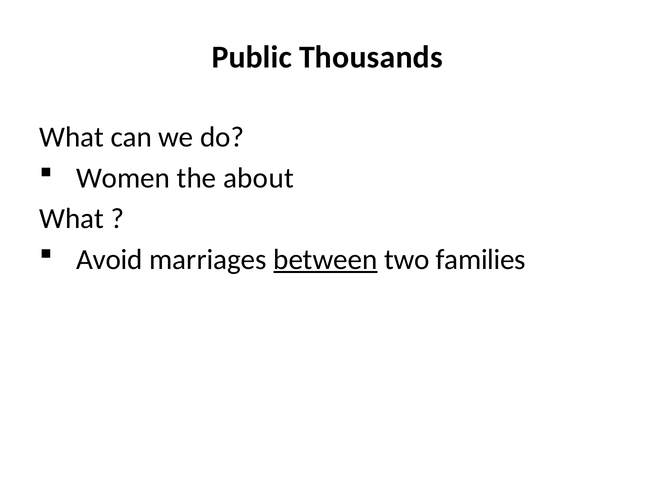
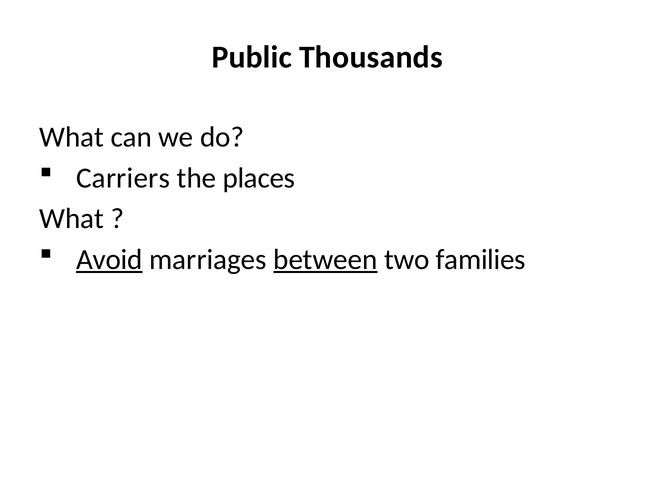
Women: Women -> Carriers (123, 178)
about: about -> places (259, 178)
Avoid underline: none -> present (109, 260)
